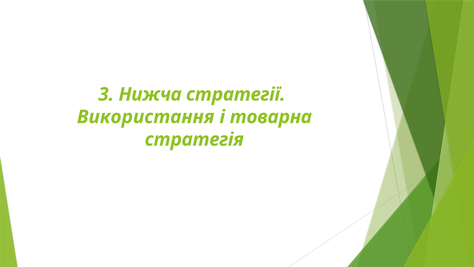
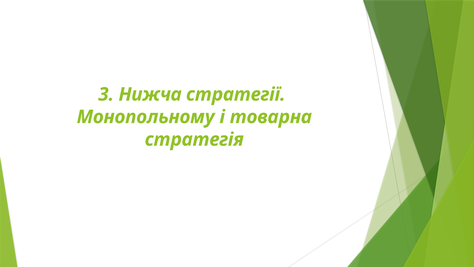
Використання: Використання -> Монопольному (146, 117)
